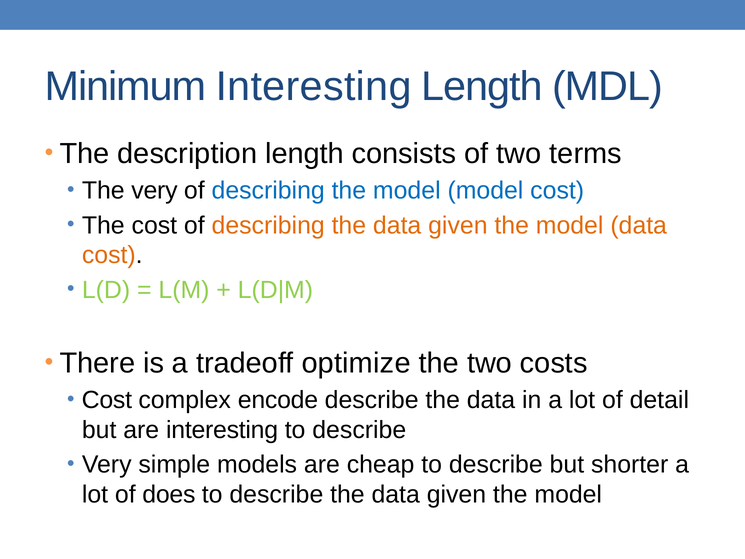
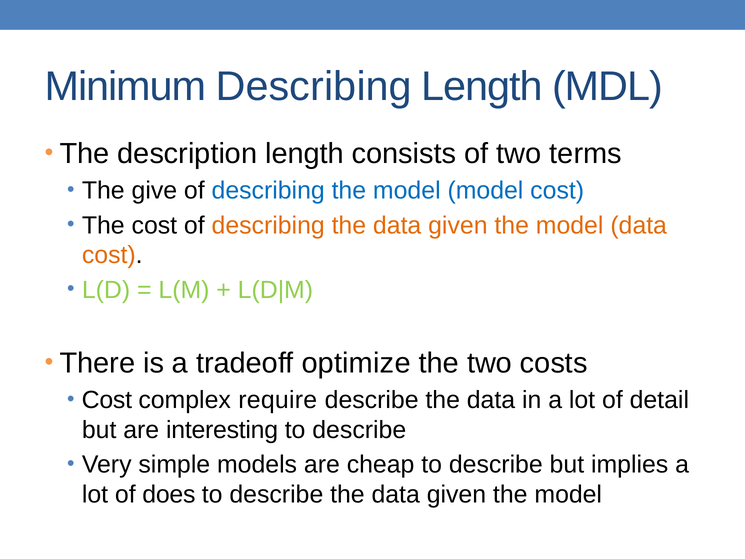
Minimum Interesting: Interesting -> Describing (314, 87)
The very: very -> give (154, 190)
encode: encode -> require (278, 400)
shorter: shorter -> implies (630, 464)
